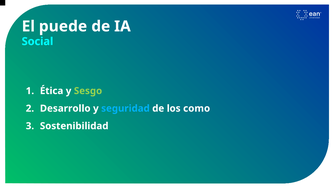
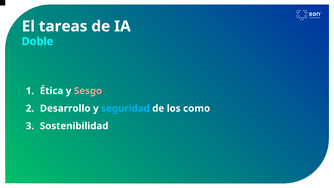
puede: puede -> tareas (63, 26)
Social: Social -> Doble (37, 41)
Sesgo colour: light green -> pink (88, 91)
